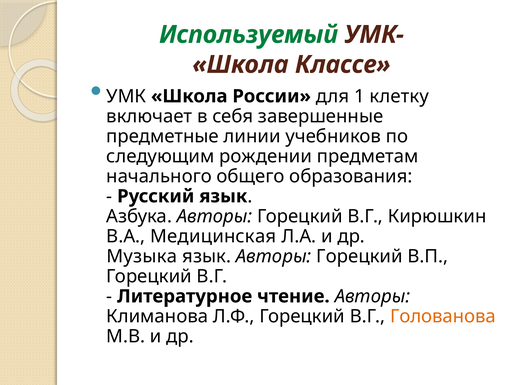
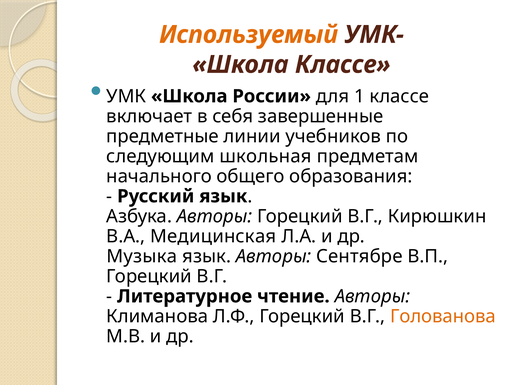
Используемый colour: green -> orange (249, 35)
1 клетку: клетку -> классе (399, 96)
рождении: рождении -> школьная (266, 156)
язык Авторы Горецкий: Горецкий -> Сентябре (359, 257)
